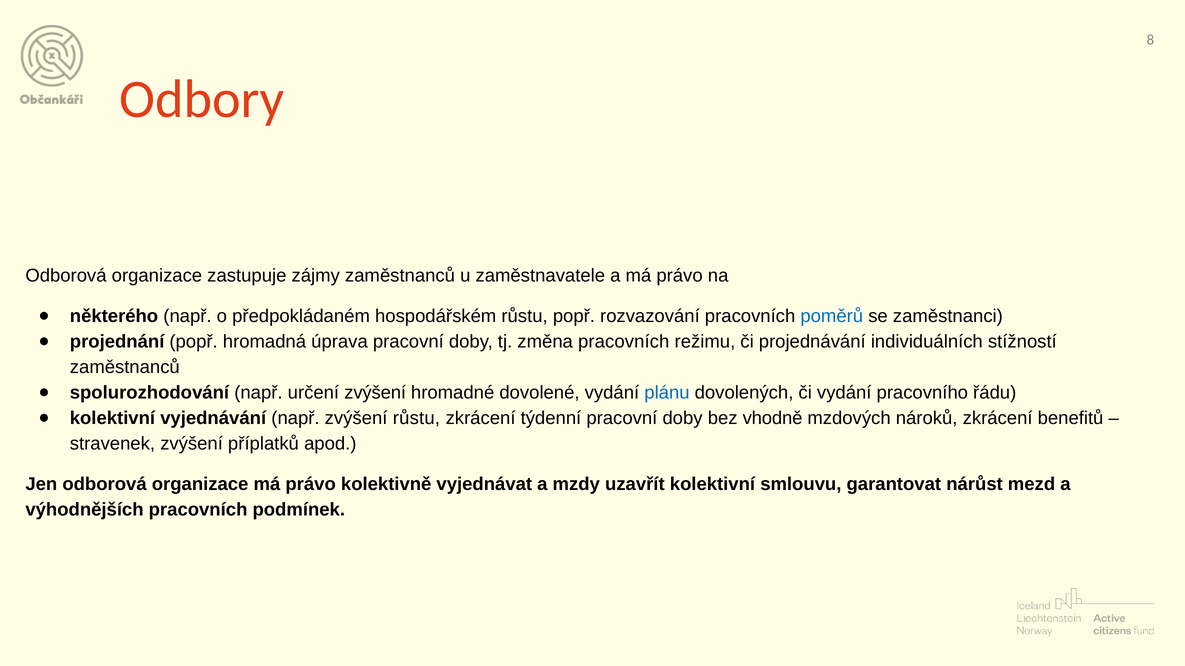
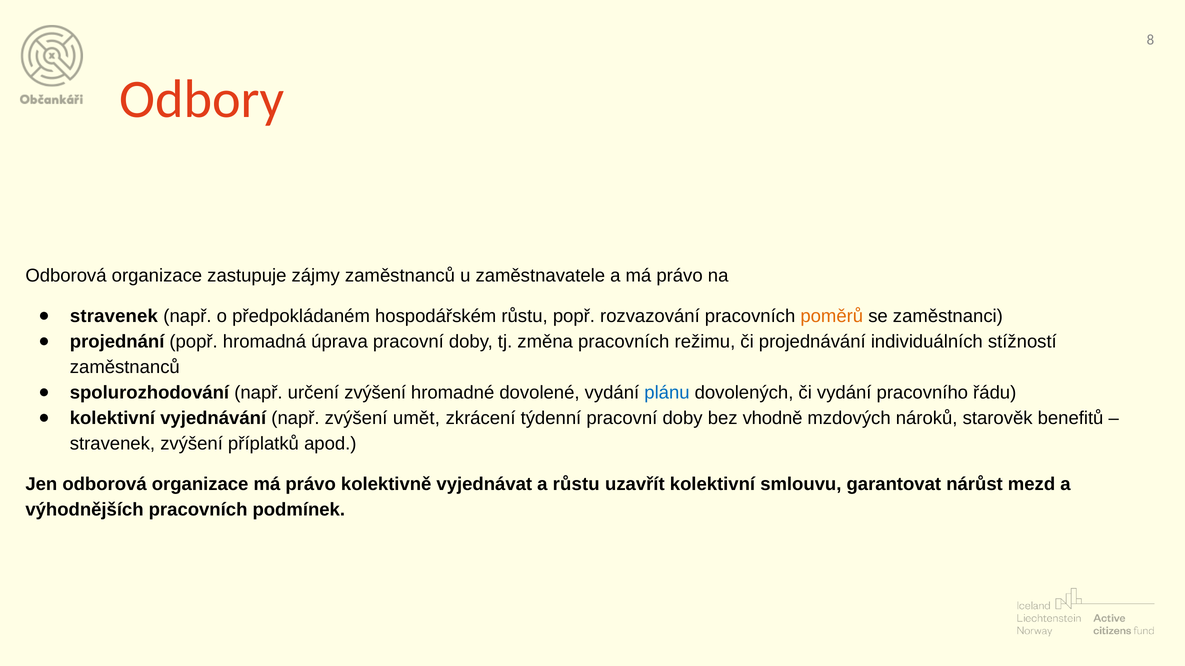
některého: některého -> stravenek (114, 316)
poměrů colour: blue -> orange (832, 316)
zvýšení růstu: růstu -> umět (416, 419)
nároků zkrácení: zkrácení -> starověk (998, 419)
a mzdy: mzdy -> růstu (576, 484)
